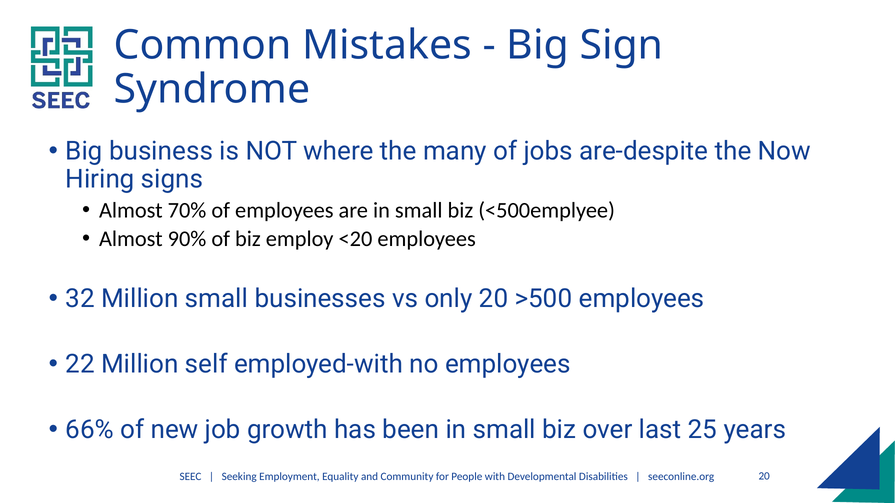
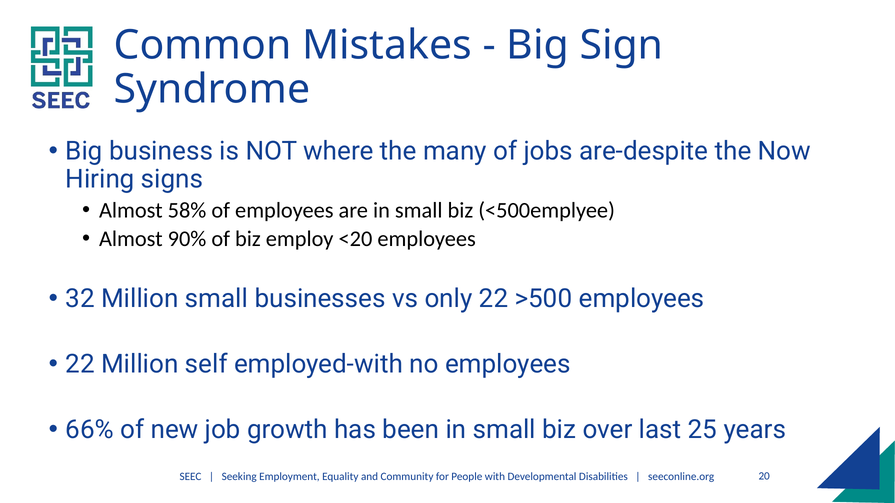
70%: 70% -> 58% (187, 210)
only 20: 20 -> 22 (494, 299)
